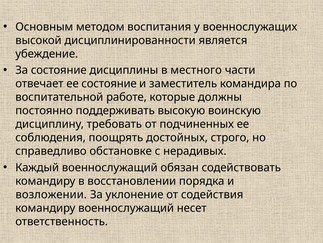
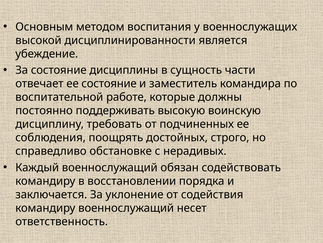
местного: местного -> сущность (196, 70)
возложении: возложении -> заключается (51, 194)
